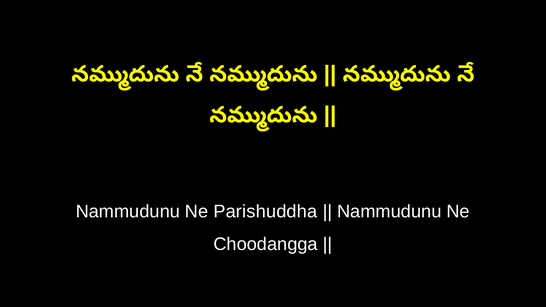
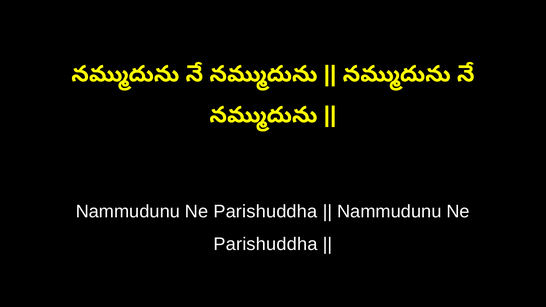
Choodangga: Choodangga -> Parishuddha (266, 244)
